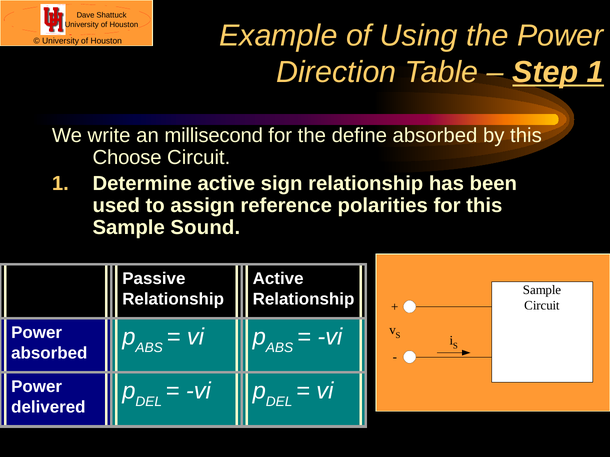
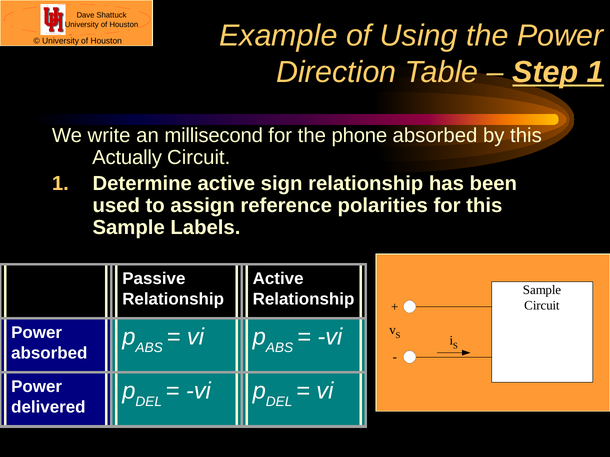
define: define -> phone (359, 136)
Choose: Choose -> Actually (127, 158)
Sound: Sound -> Labels (205, 228)
